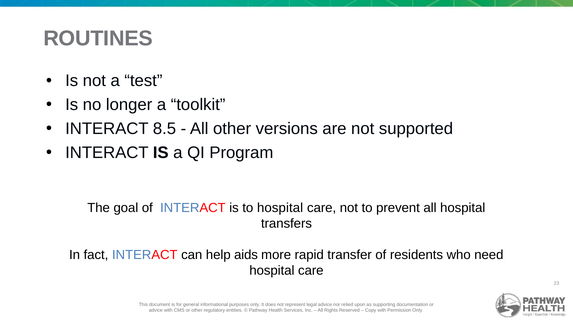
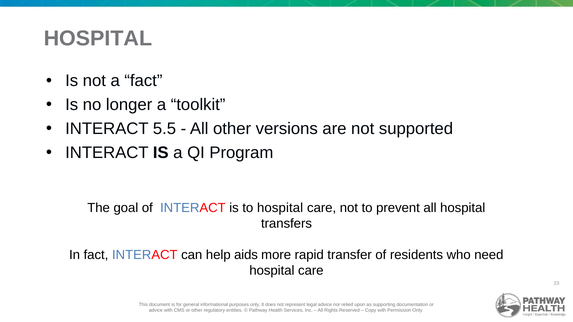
ROUTINES: ROUTINES -> HOSPITAL (98, 39)
a test: test -> fact (143, 81)
8.5: 8.5 -> 5.5 (164, 129)
